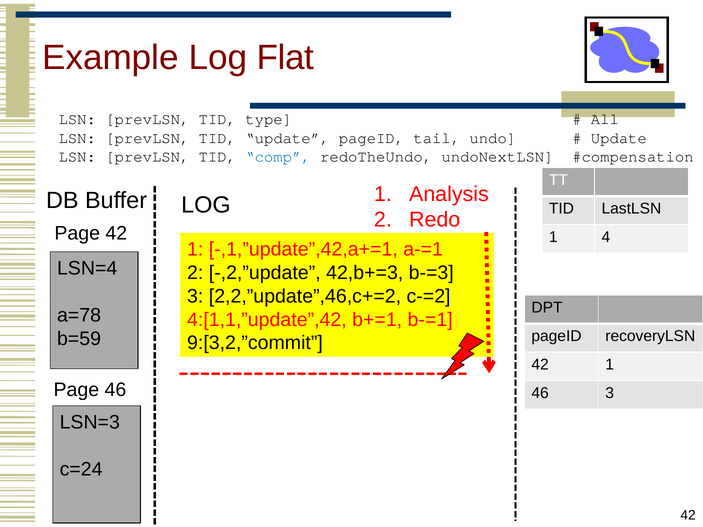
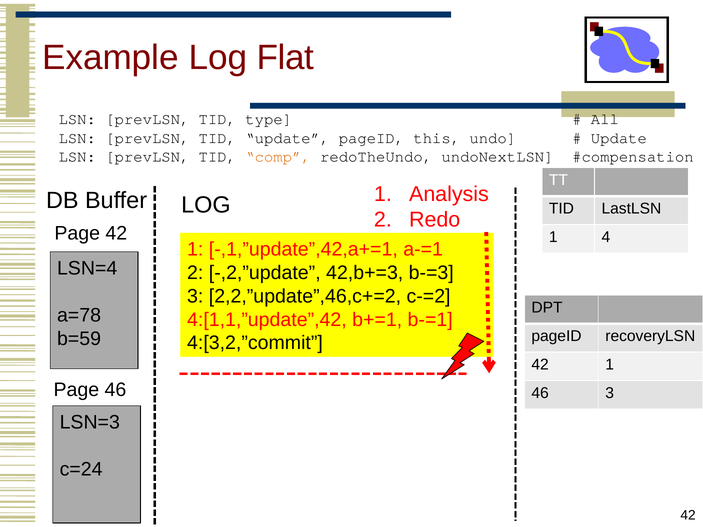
tail: tail -> this (437, 138)
comp colour: blue -> orange (278, 157)
9:[3,2,”commit: 9:[3,2,”commit -> 4:[3,2,”commit (255, 343)
